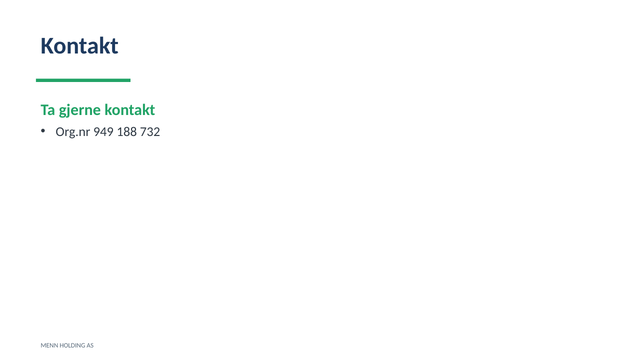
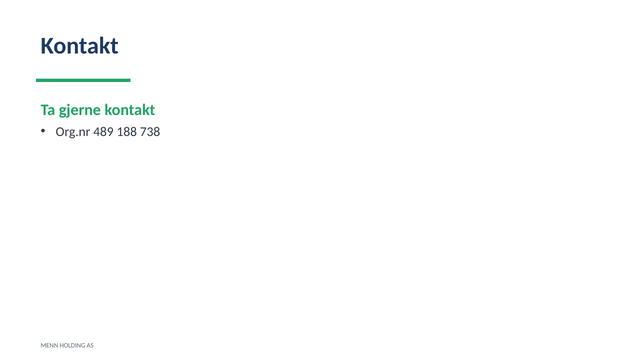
949: 949 -> 489 (103, 132)
732: 732 -> 738 (150, 132)
